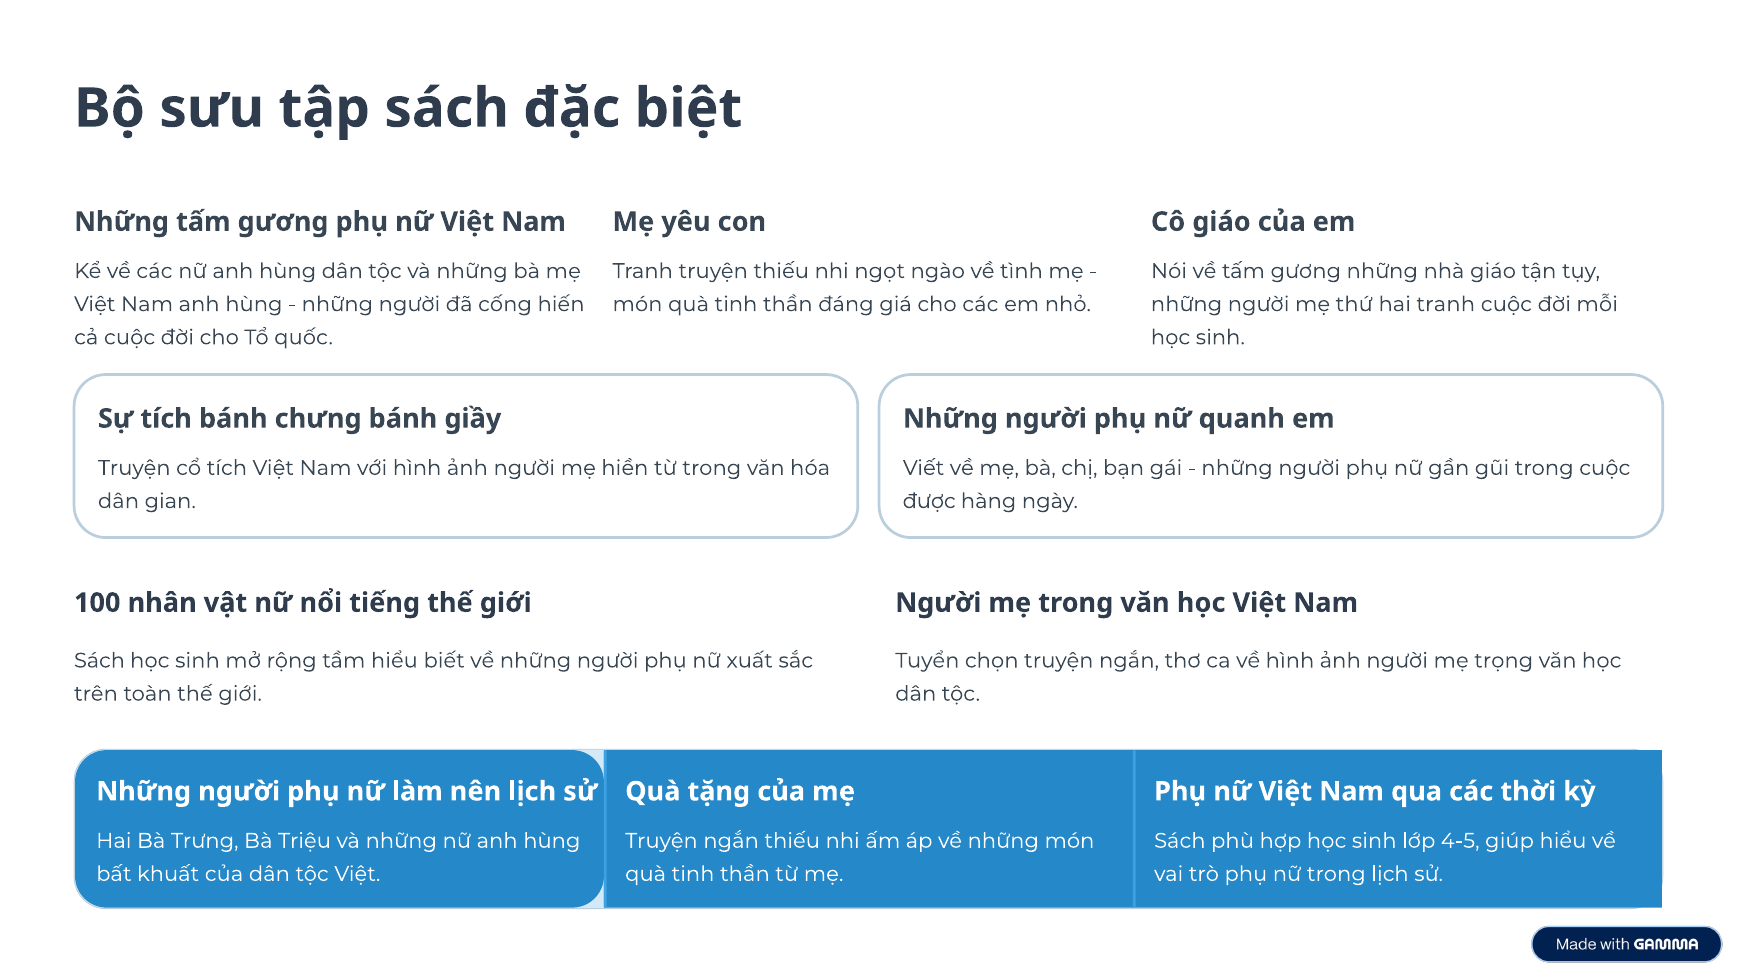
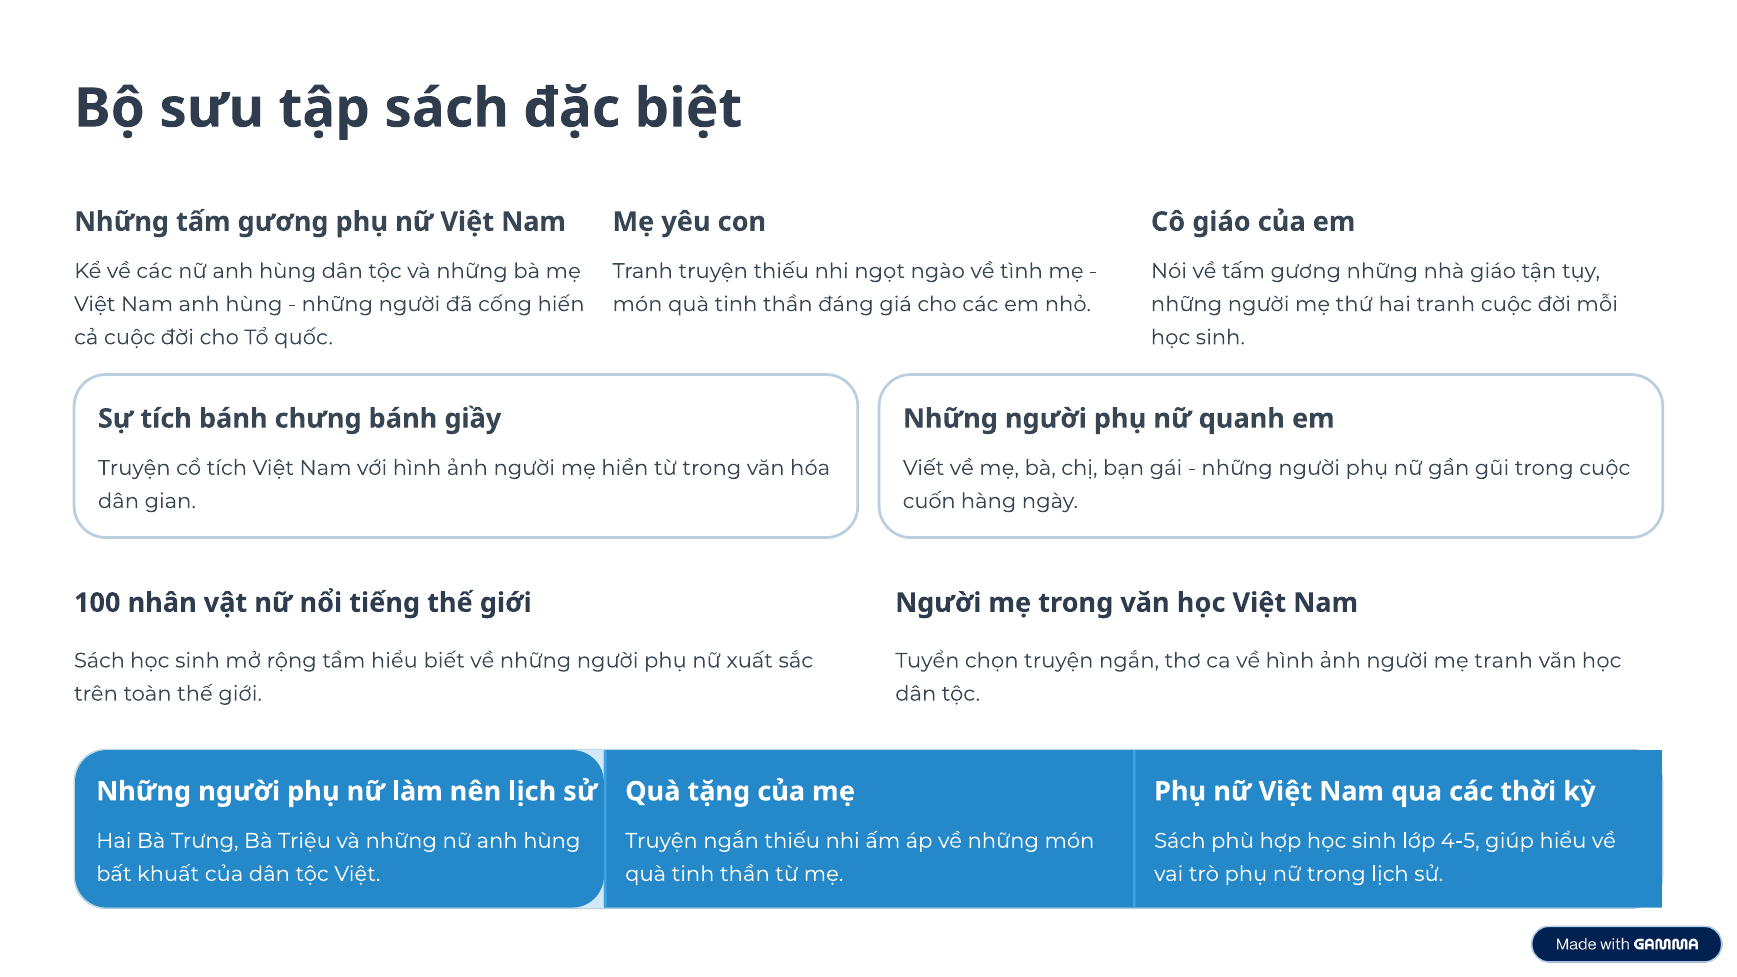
được: được -> cuốn (929, 501)
mẹ trọng: trọng -> tranh (1504, 661)
